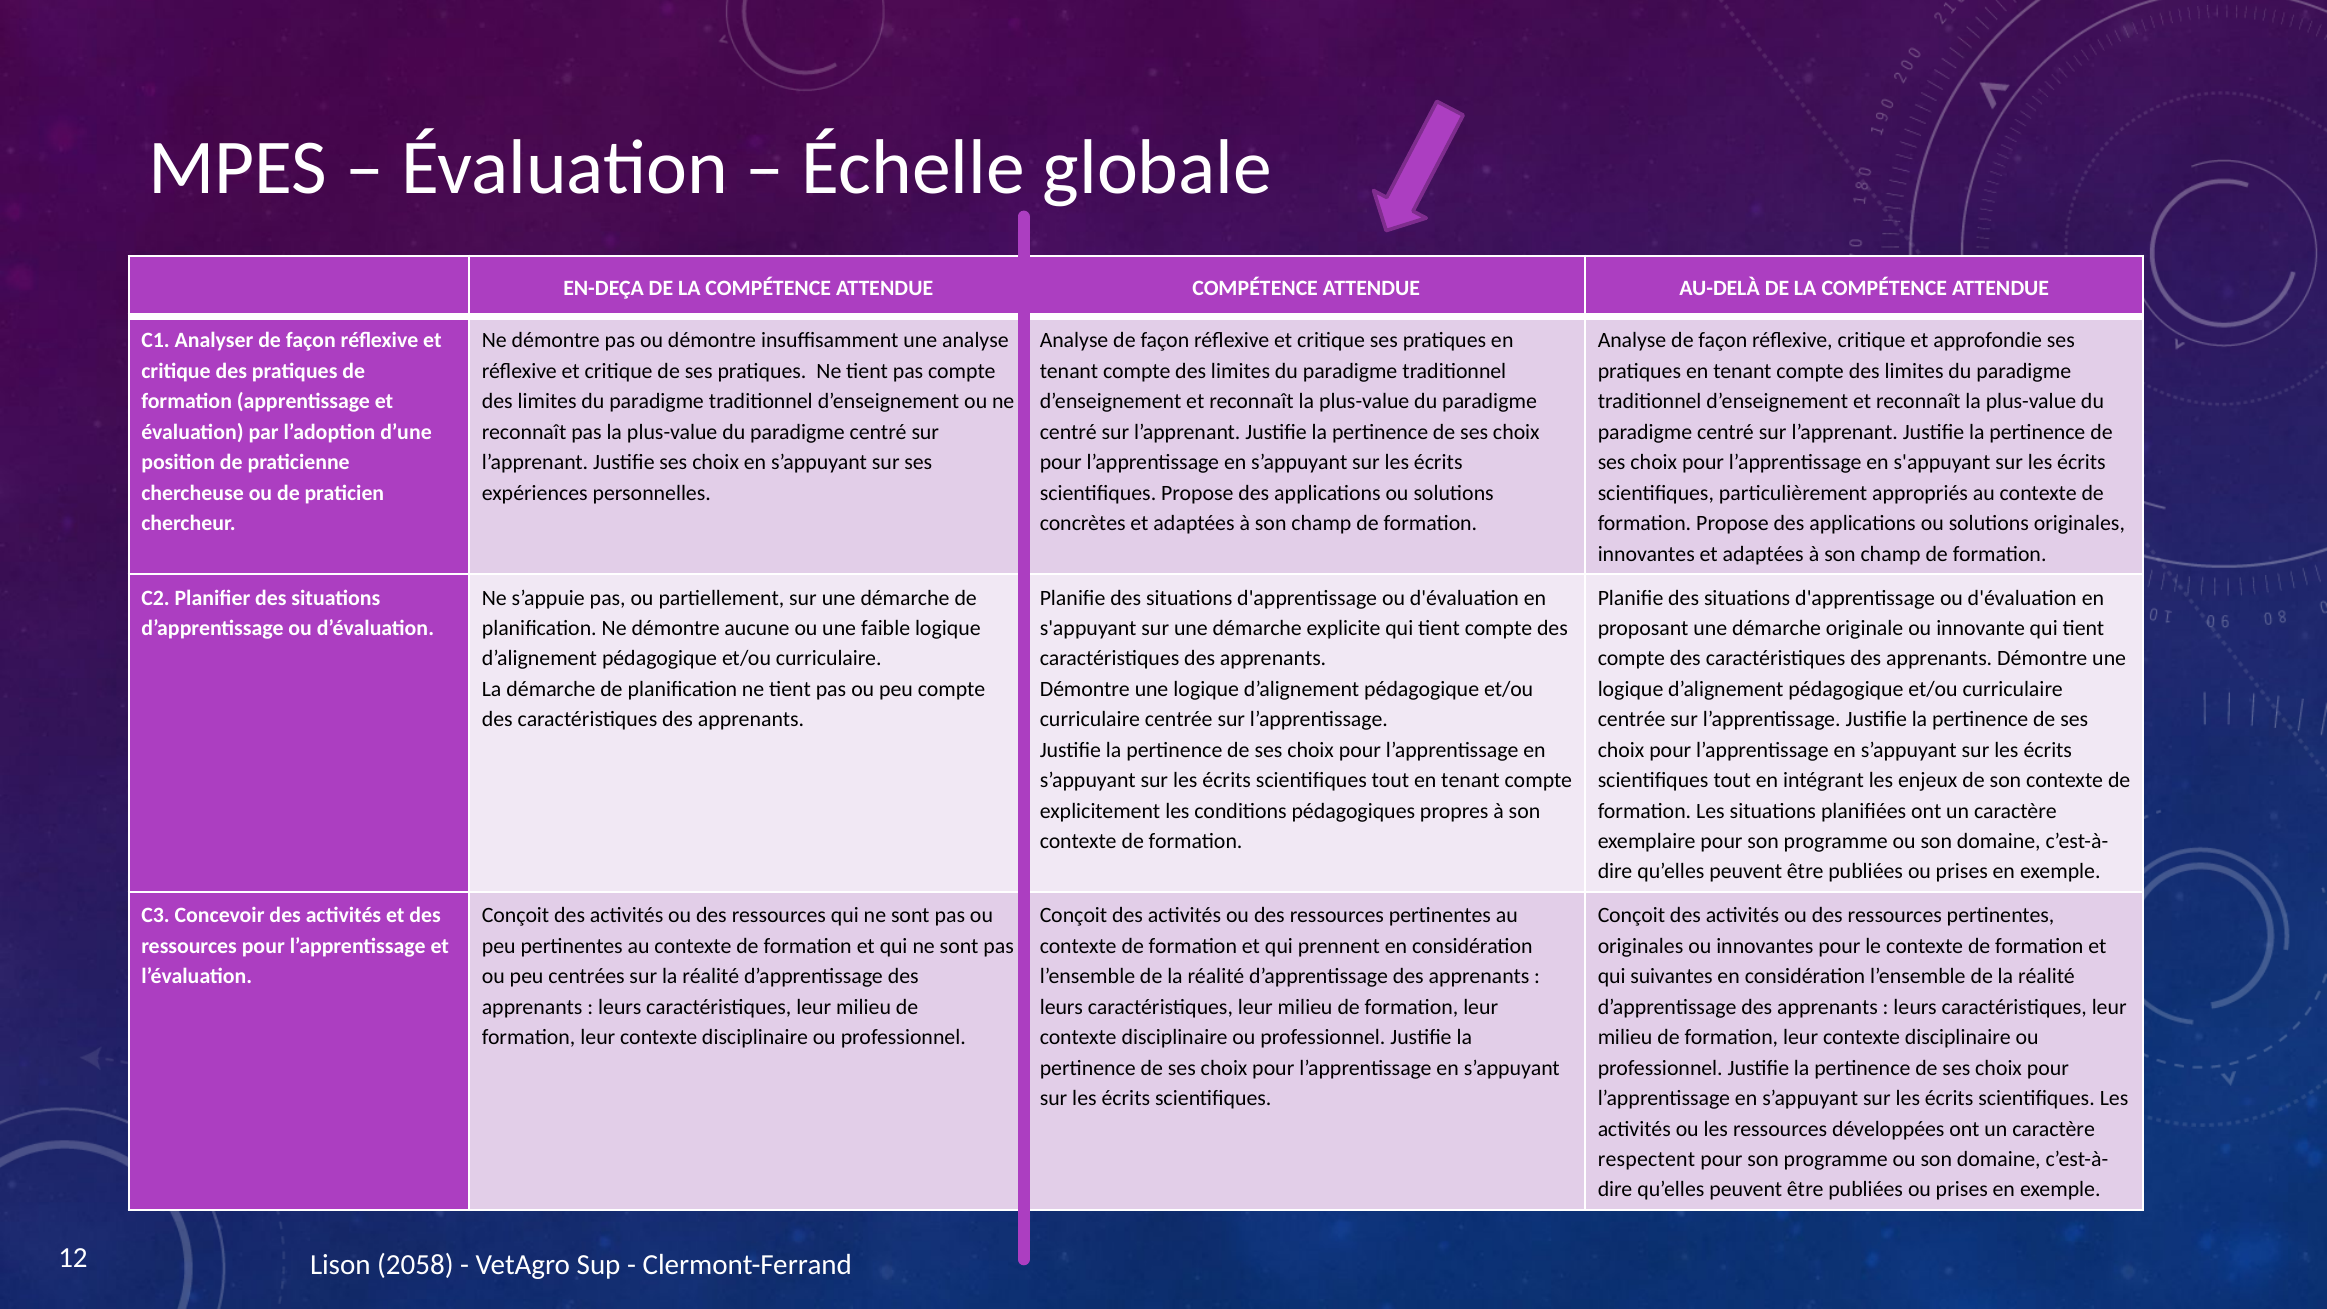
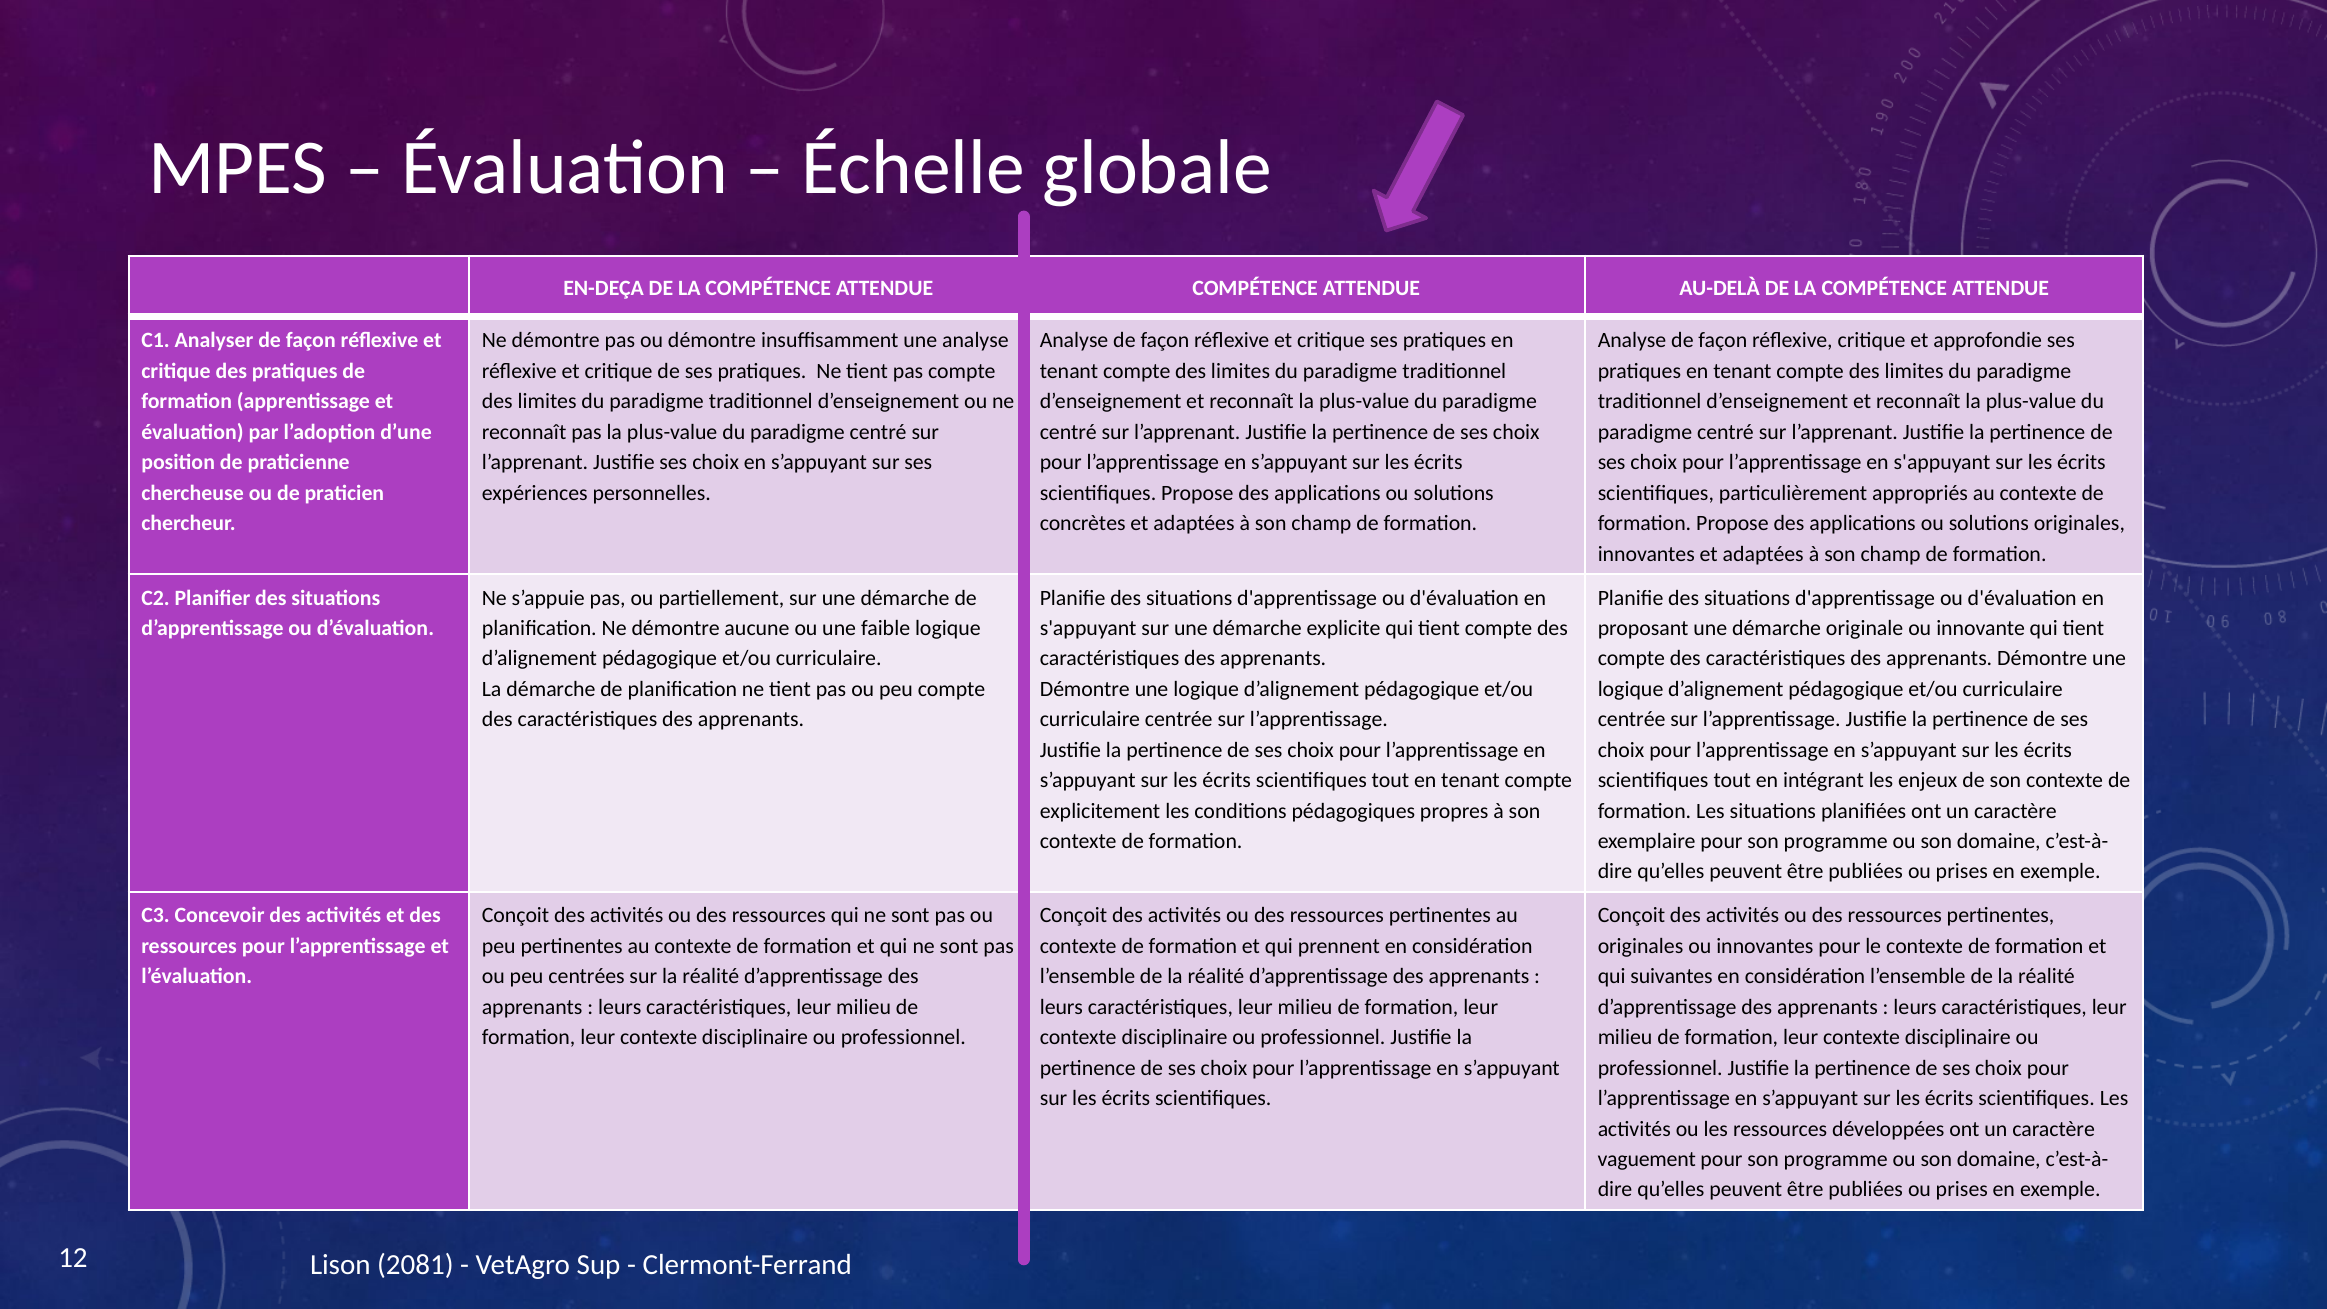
respectent: respectent -> vaguement (1647, 1159)
2058: 2058 -> 2081 (415, 1265)
